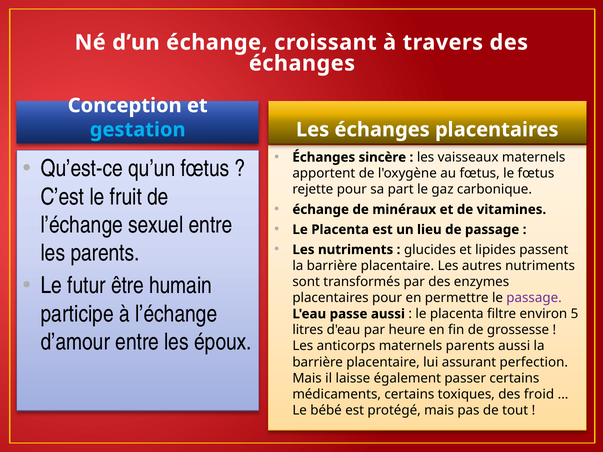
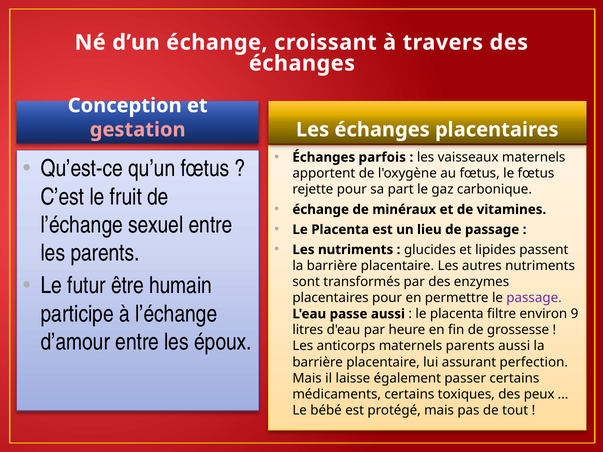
gestation colour: light blue -> pink (138, 130)
sincère: sincère -> parfois (382, 157)
5: 5 -> 9 (574, 314)
froid: froid -> peux (539, 394)
